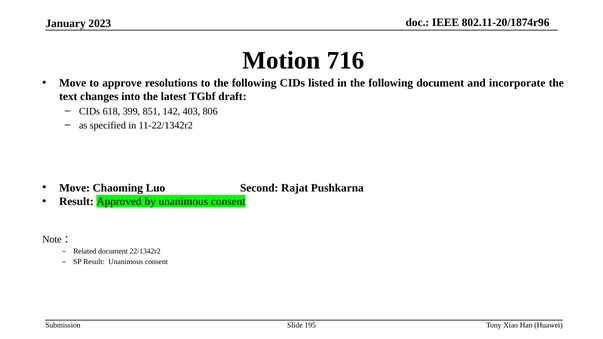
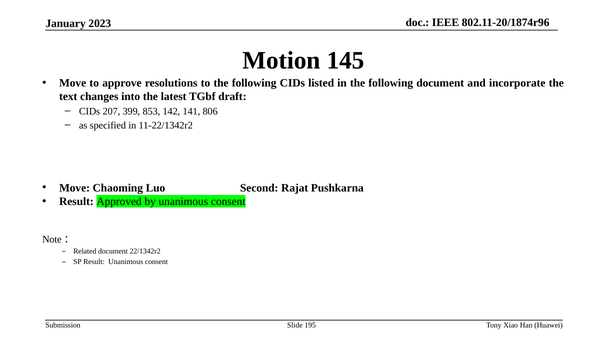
716: 716 -> 145 (345, 61)
618: 618 -> 207 (111, 111)
851: 851 -> 853 (151, 111)
403: 403 -> 141 (191, 111)
